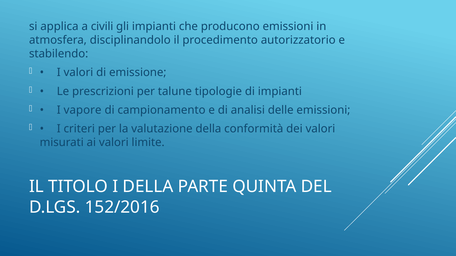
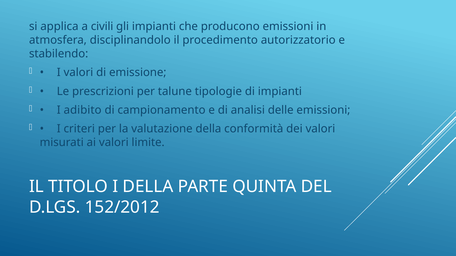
vapore: vapore -> adibito (83, 110)
152/2016: 152/2016 -> 152/2012 (122, 207)
